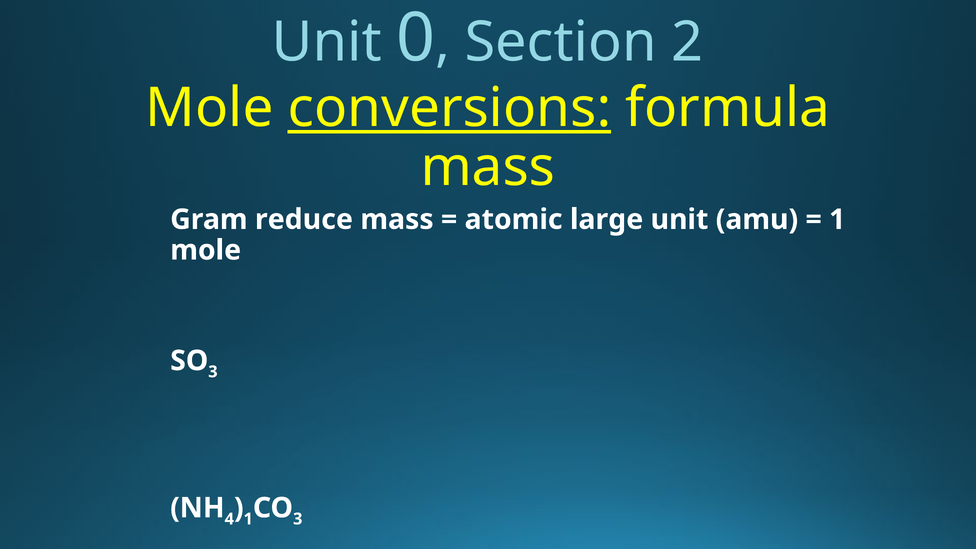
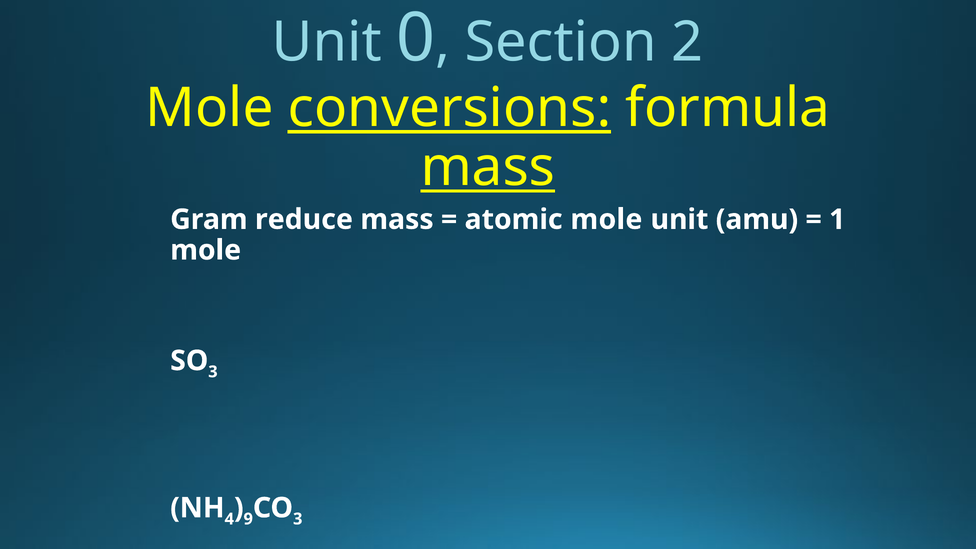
mass underline: none -> present (488, 167)
atomic large: large -> mole (606, 219)
1: 1 -> 9 (248, 519)
